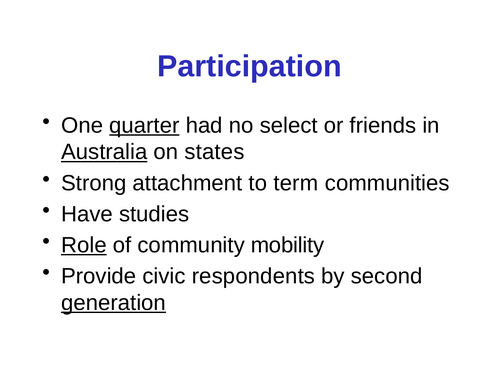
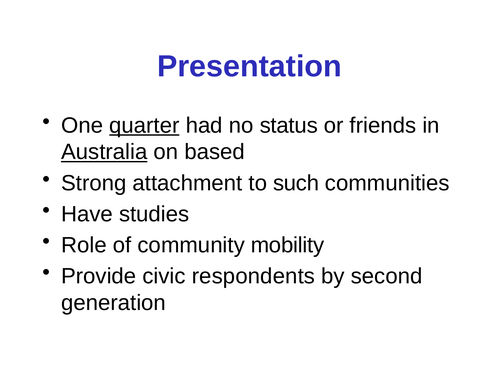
Participation: Participation -> Presentation (249, 67)
select: select -> status (289, 125)
states: states -> based (215, 152)
term: term -> such (296, 183)
Role underline: present -> none (84, 245)
generation underline: present -> none (114, 303)
